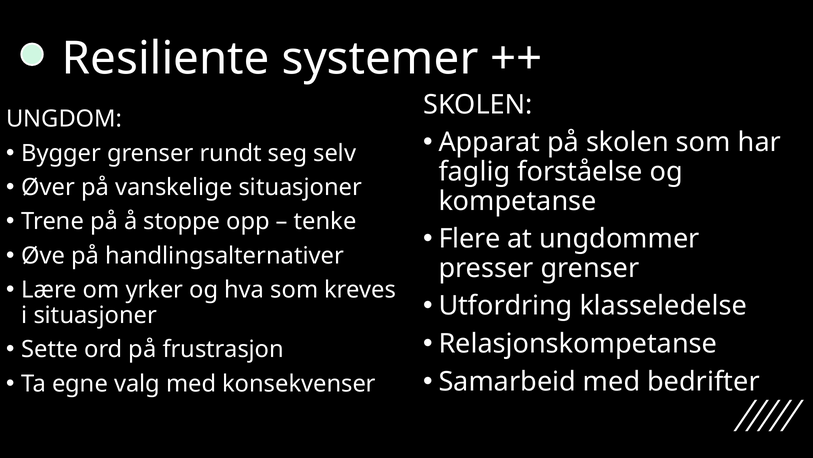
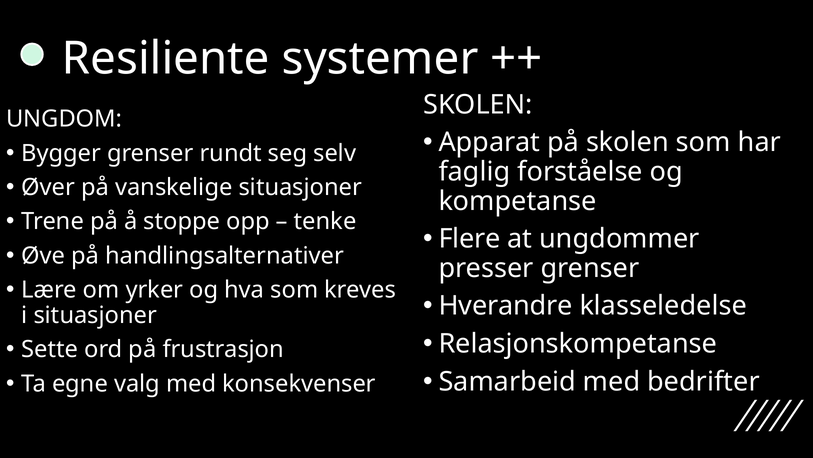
Utfordring: Utfordring -> Hverandre (506, 306)
